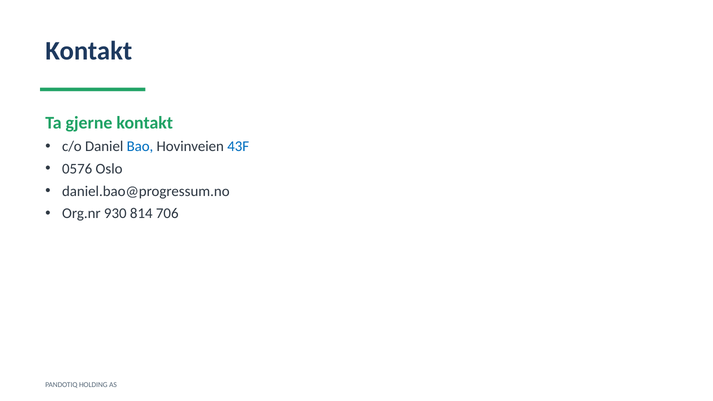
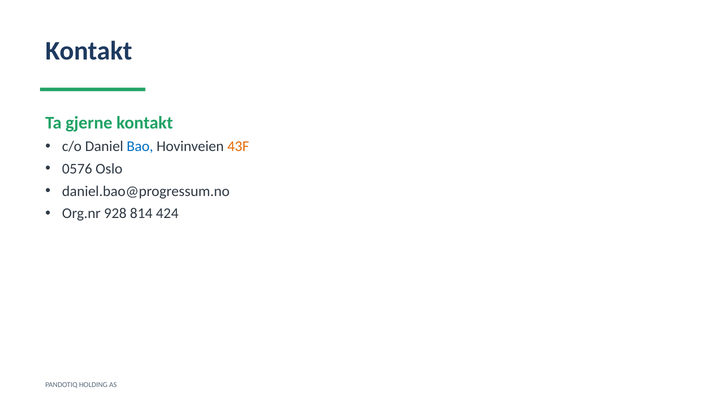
43F colour: blue -> orange (238, 147)
930: 930 -> 928 (115, 213)
706: 706 -> 424 (167, 213)
